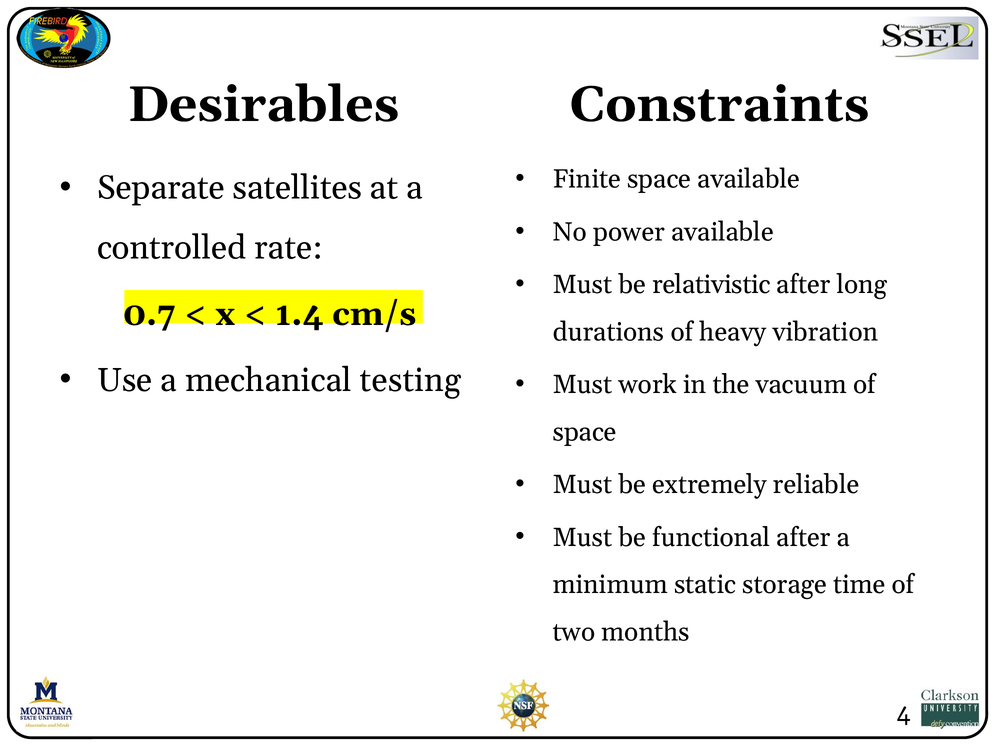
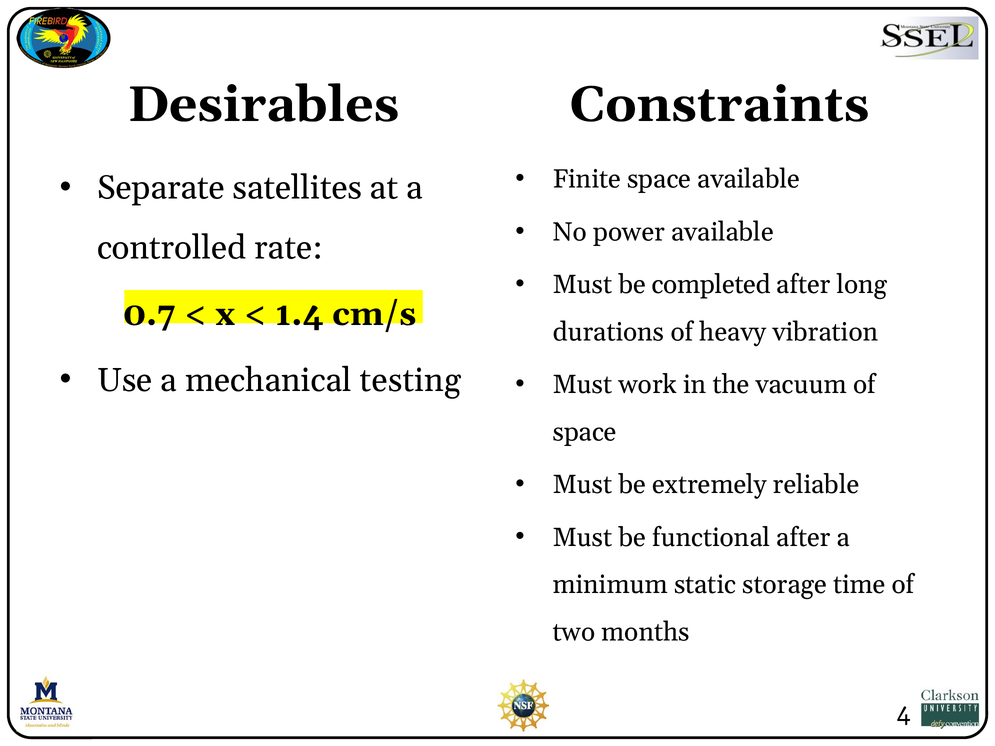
relativistic: relativistic -> completed (711, 285)
